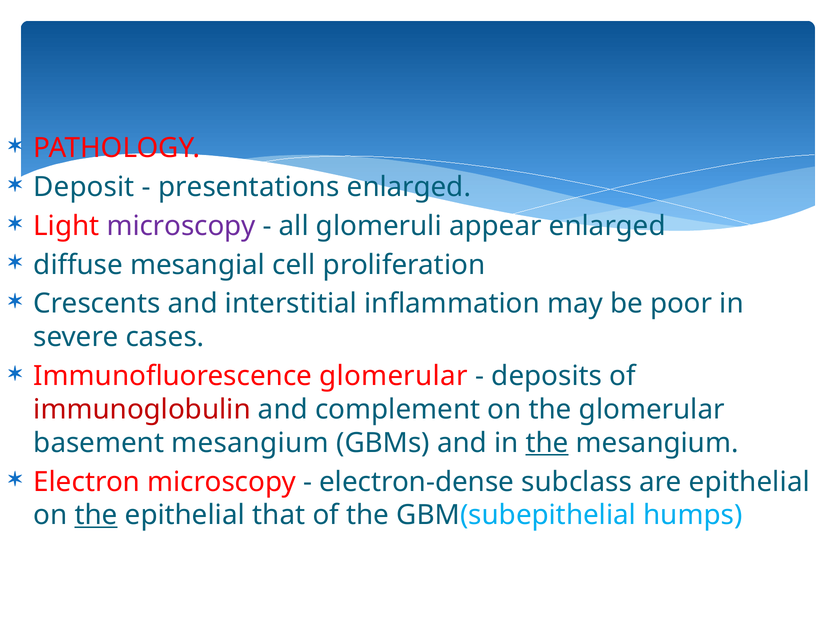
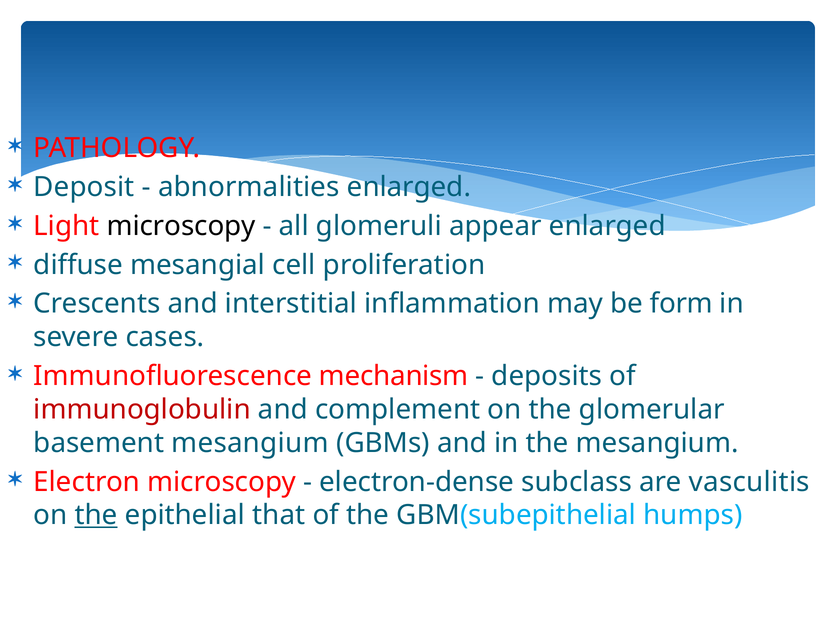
presentations: presentations -> abnormalities (249, 187)
microscopy colour: purple -> black (181, 226)
poor: poor -> form (681, 304)
Immunofluorescence glomerular: glomerular -> mechanism (394, 376)
the underline: present -> none (547, 443)
are epithelial: epithelial -> vasculitis (749, 482)
